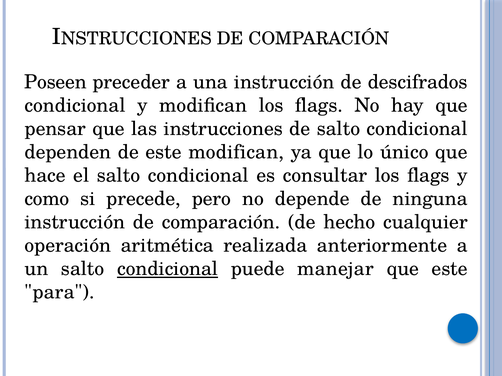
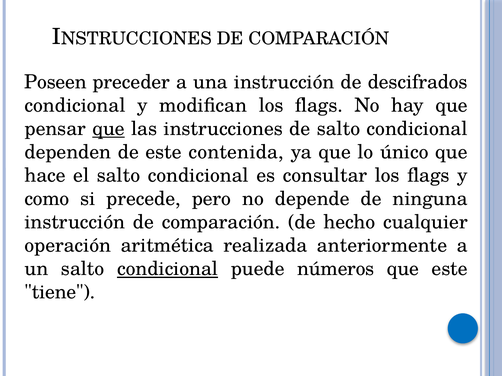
que underline: none -> present (109, 129)
este modifican: modifican -> contenida (236, 152)
manejar: manejar -> números (336, 269)
para: para -> tiene (60, 293)
